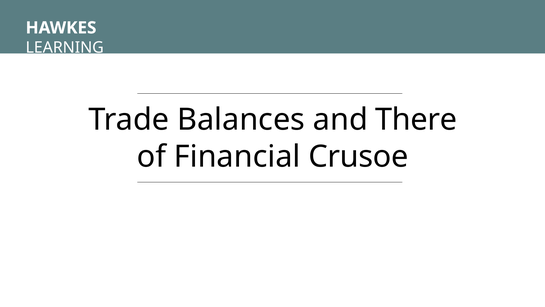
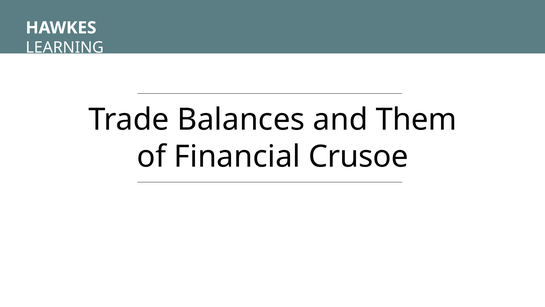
There: There -> Them (416, 120)
